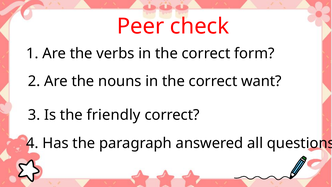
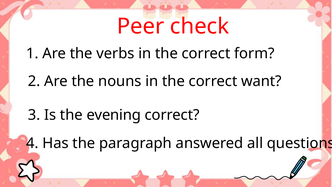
friendly: friendly -> evening (114, 115)
